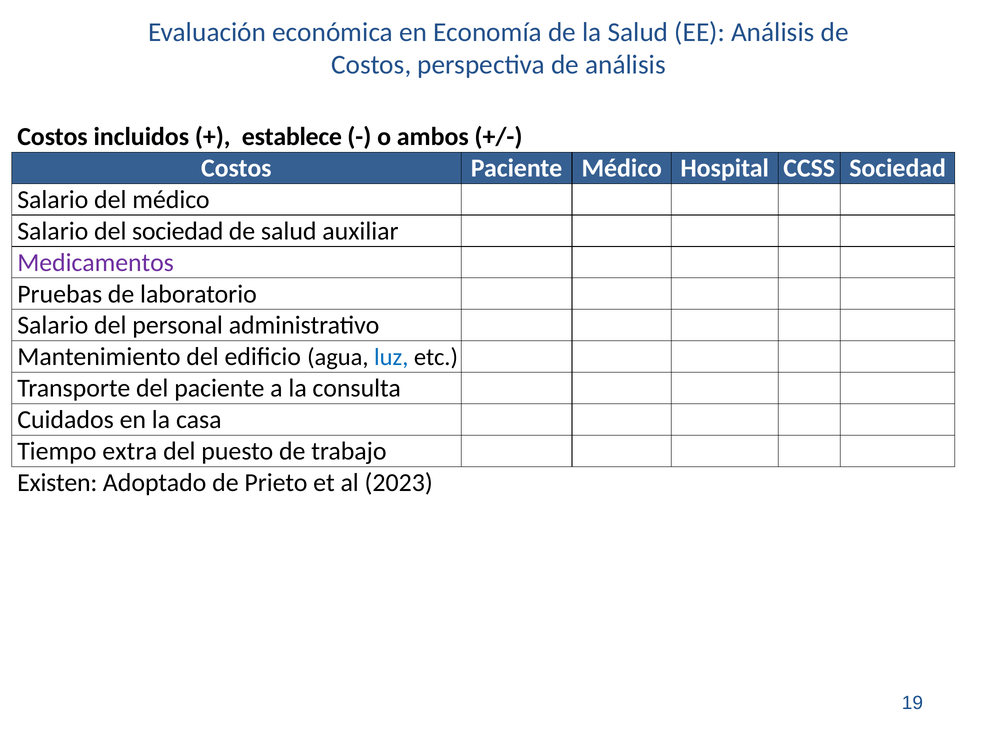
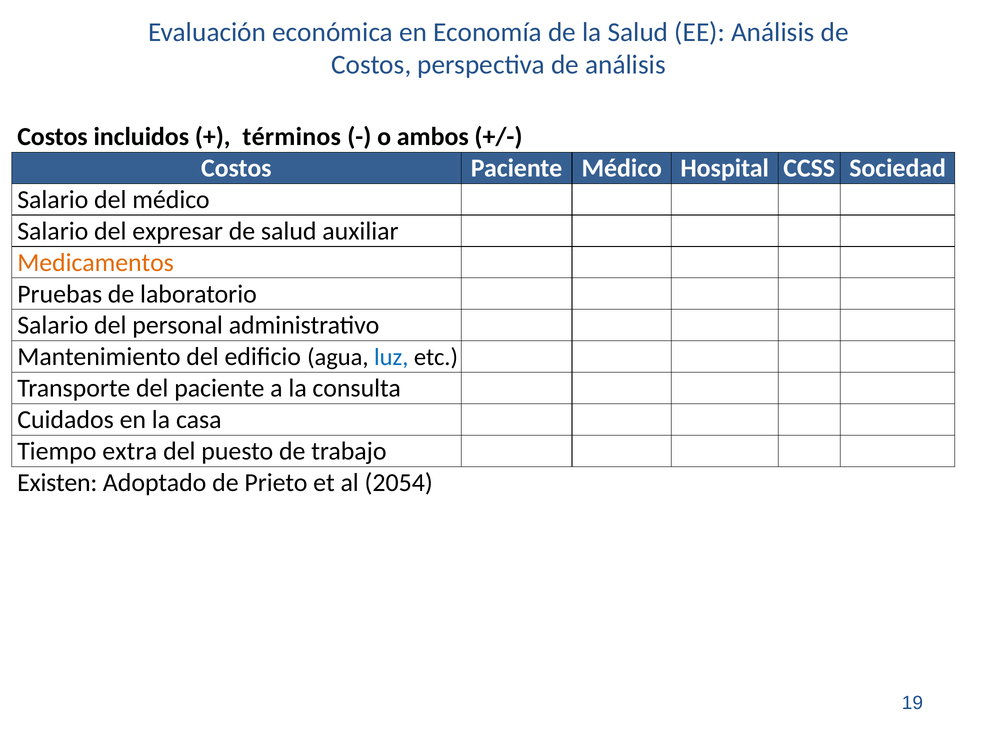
establece: establece -> términos (292, 137)
del sociedad: sociedad -> expresar (178, 231)
Medicamentos colour: purple -> orange (96, 263)
2023: 2023 -> 2054 (399, 483)
